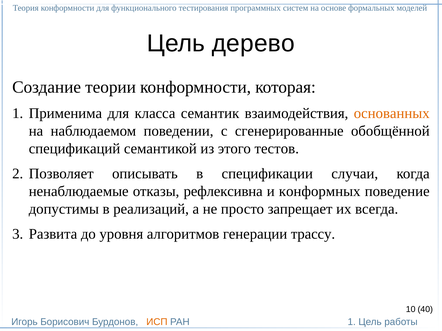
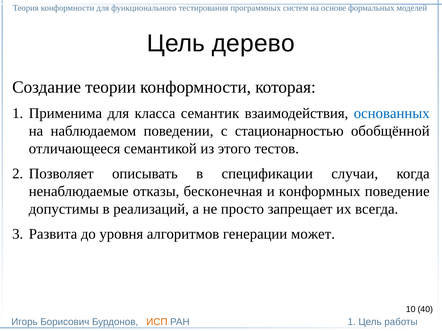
основанных colour: orange -> blue (392, 114)
сгенерированные: сгенерированные -> стационарностью (289, 131)
спецификаций: спецификаций -> отличающееся (75, 149)
рефлексивна: рефлексивна -> бесконечная (223, 192)
трассу: трассу -> может (313, 234)
